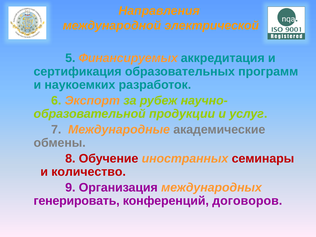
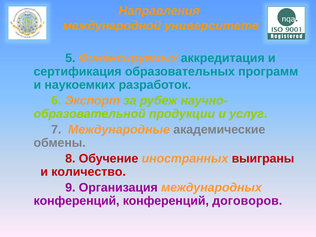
электрической: электрической -> университете (212, 26)
семинары: семинары -> выиграны (263, 158)
генерировать: генерировать -> конференций (77, 201)
